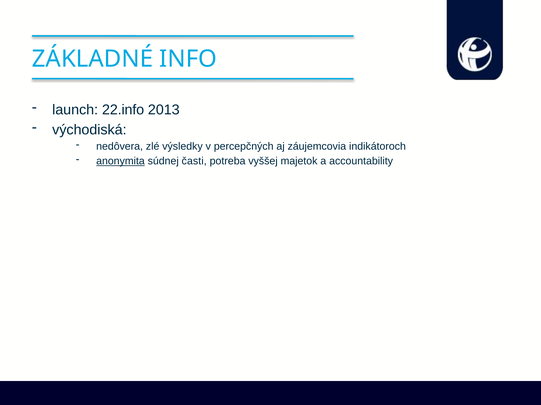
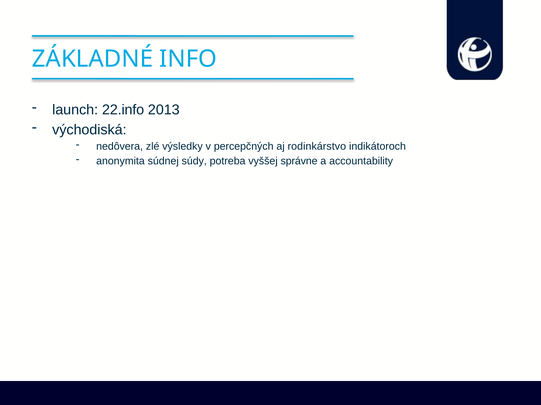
záujemcovia: záujemcovia -> rodinkárstvo (317, 147)
anonymita underline: present -> none (120, 161)
časti: časti -> súdy (194, 161)
majetok: majetok -> správne (299, 161)
